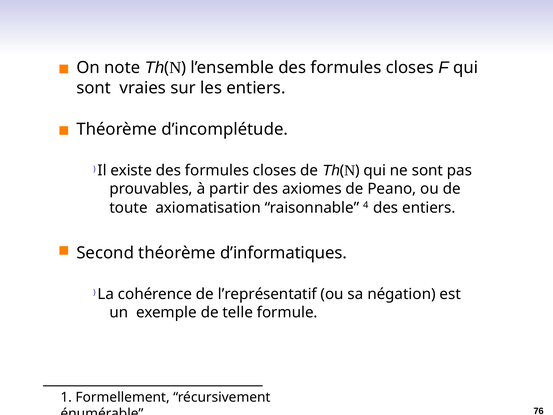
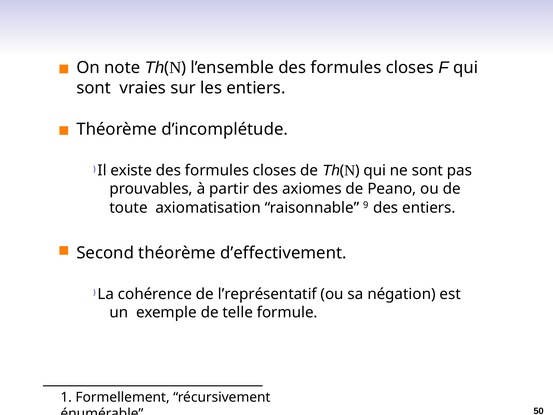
4: 4 -> 9 (366, 205)
d’informatiques: d’informatiques -> d’effectivement (283, 253)
76: 76 -> 50 (539, 411)
